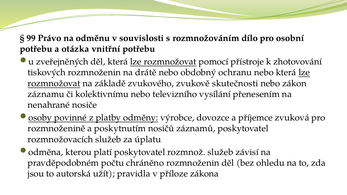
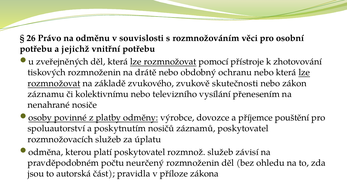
99: 99 -> 26 (31, 38)
dílo: dílo -> věci (250, 38)
otázka: otázka -> jejichž (75, 49)
zvuková: zvuková -> pouštění (292, 118)
rozmnoženině: rozmnoženině -> spoluautorství (56, 129)
chráněno: chráněno -> neurčený (145, 163)
užít: užít -> část (104, 174)
